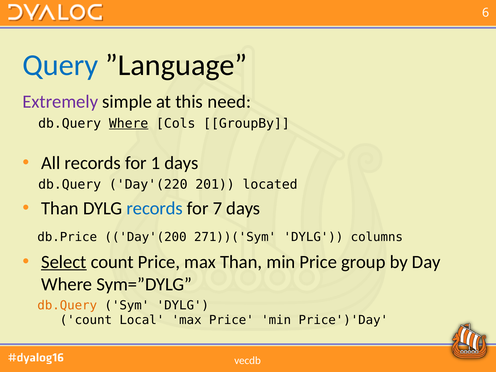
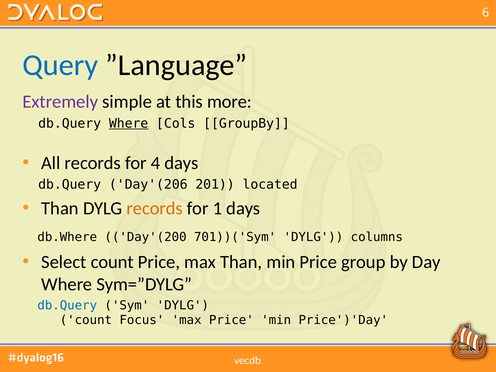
need: need -> more (229, 102)
1: 1 -> 4 (156, 163)
Day'(220: Day'(220 -> Day'(206 (148, 185)
records colour: blue -> orange (155, 208)
7: 7 -> 1 (217, 208)
db.Price: db.Price -> db.Where (67, 237)
271))('Sym: 271))('Sym -> 701))('Sym (235, 237)
Select underline: present -> none (64, 262)
db.Query colour: orange -> blue (67, 305)
Local: Local -> Focus (142, 320)
